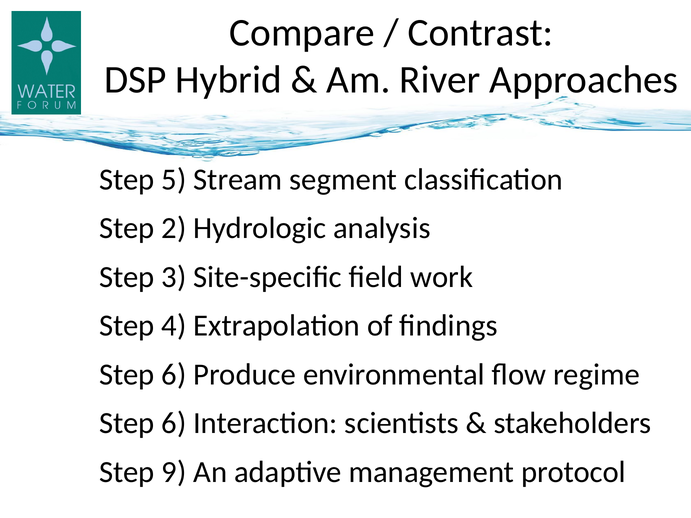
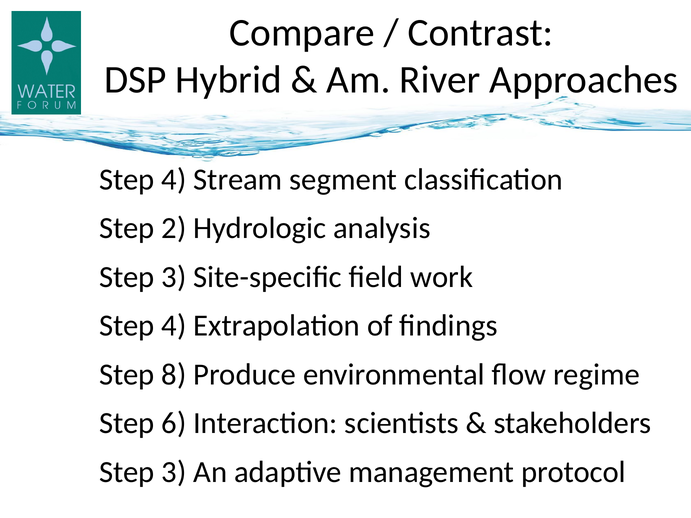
5: 5 -> 4 (174, 180)
6: 6 -> 8 (174, 375)
9: 9 -> 3 (174, 472)
